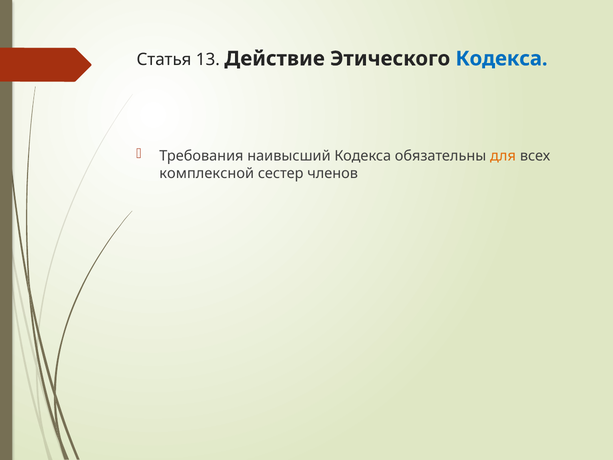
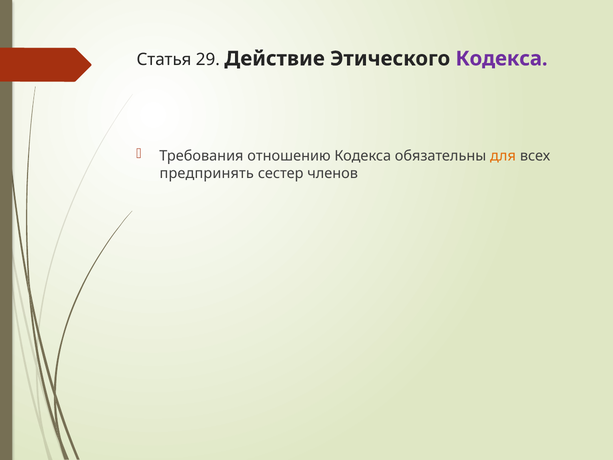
13: 13 -> 29 (208, 60)
Кодекса colour: blue -> purple (502, 59)
наивысший: наивысший -> отношению (289, 156)
комплексной: комплексной -> предпринять (207, 173)
